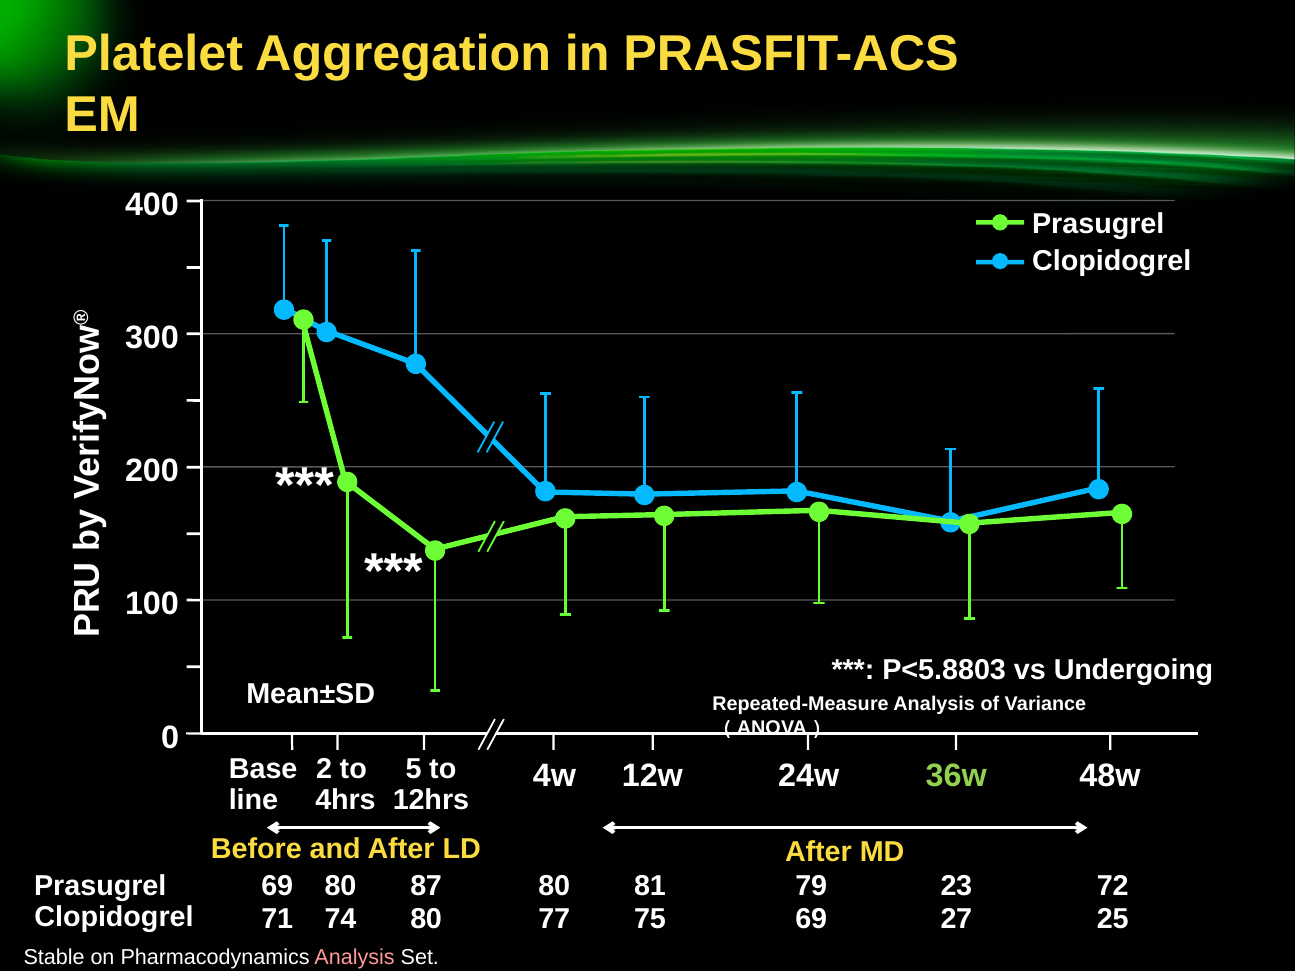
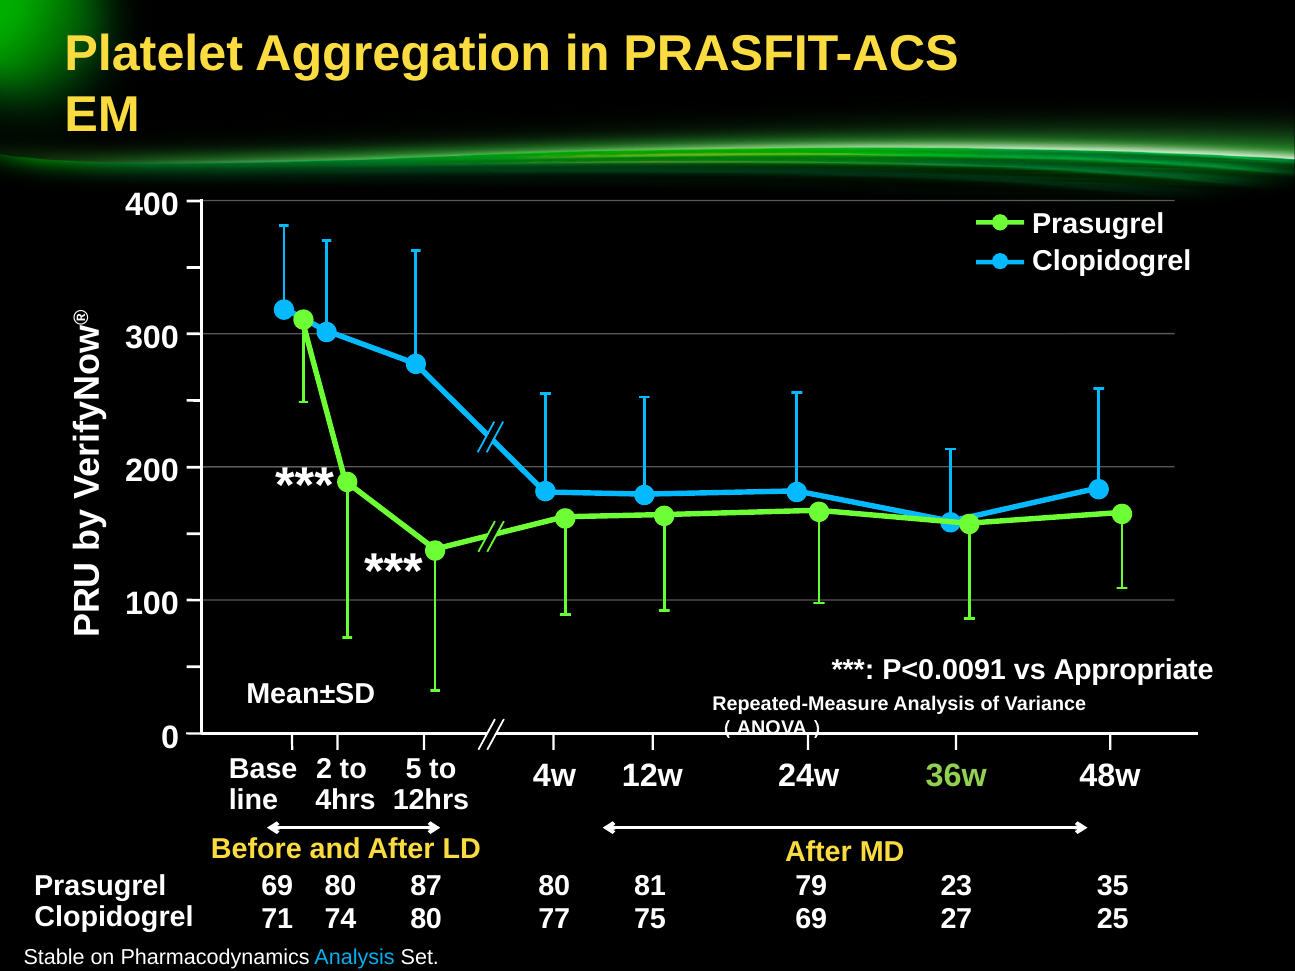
P<5.8803: P<5.8803 -> P<0.0091 (944, 670)
Undergoing: Undergoing -> Appropriate (1134, 670)
72: 72 -> 35 (1113, 886)
Analysis colour: pink -> light blue (355, 957)
